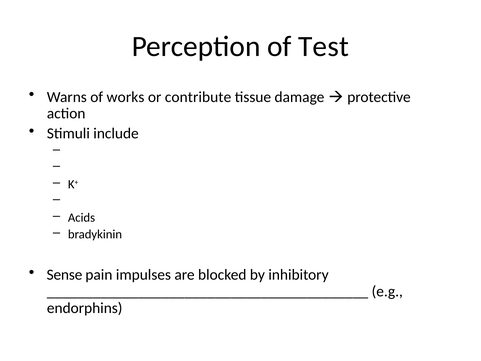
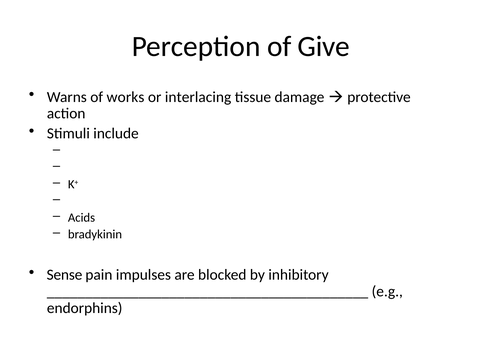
Test: Test -> Give (324, 47)
contribute: contribute -> interlacing (198, 97)
